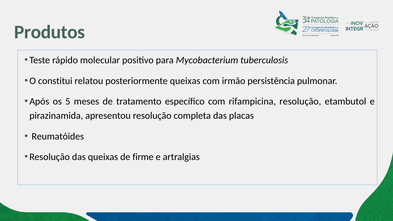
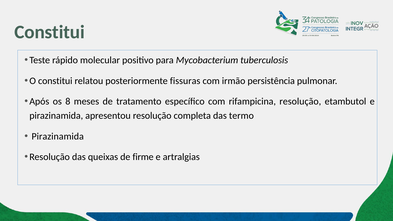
Produtos: Produtos -> Constitui (50, 32)
posteriormente queixas: queixas -> fissuras (185, 81)
5: 5 -> 8 (68, 102)
placas: placas -> termo (241, 116)
Reumatóides: Reumatóides -> Pirazinamida (58, 136)
